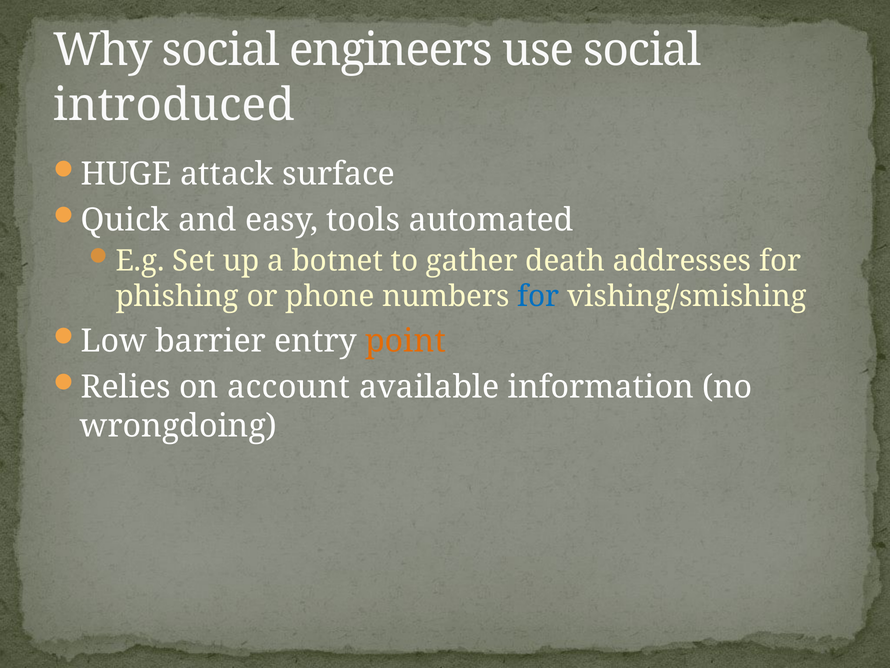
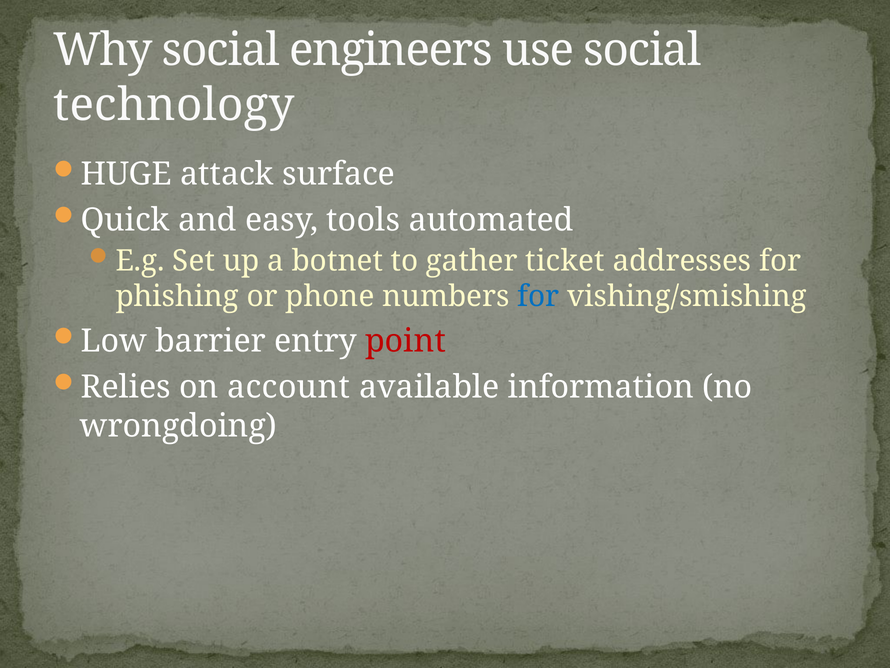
introduced: introduced -> technology (174, 105)
death: death -> ticket (565, 261)
point colour: orange -> red (406, 341)
